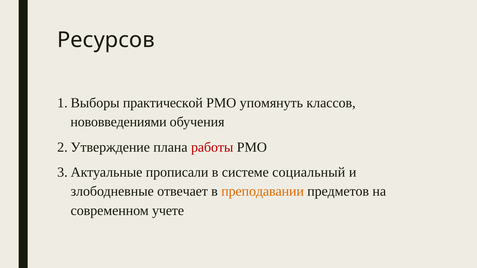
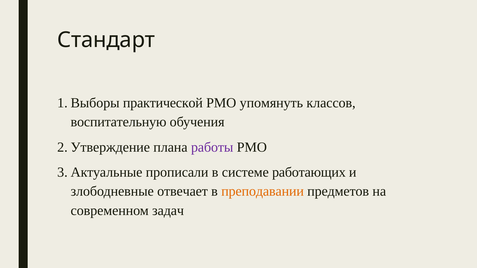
Ресурсов: Ресурсов -> Стандарт (106, 40)
нововведениями: нововведениями -> воспитательную (119, 122)
работы colour: red -> purple (212, 147)
социальный: социальный -> работающих (309, 172)
учете: учете -> задач (168, 211)
